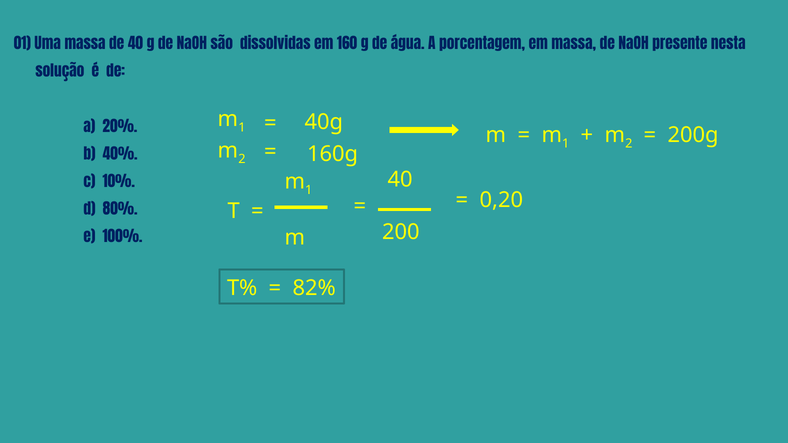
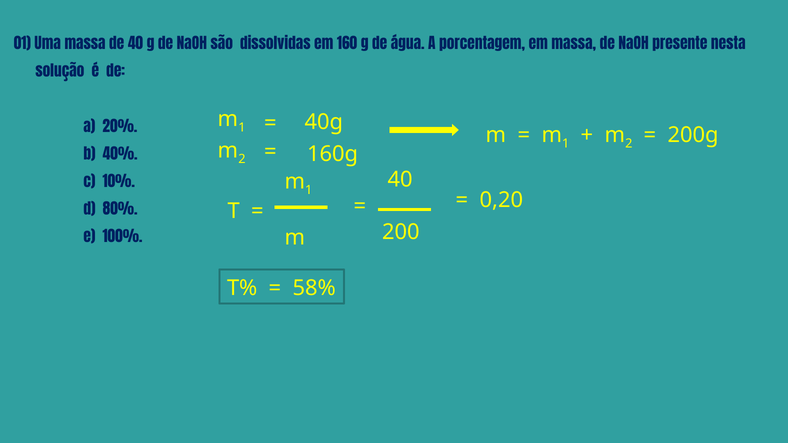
82%: 82% -> 58% (314, 288)
